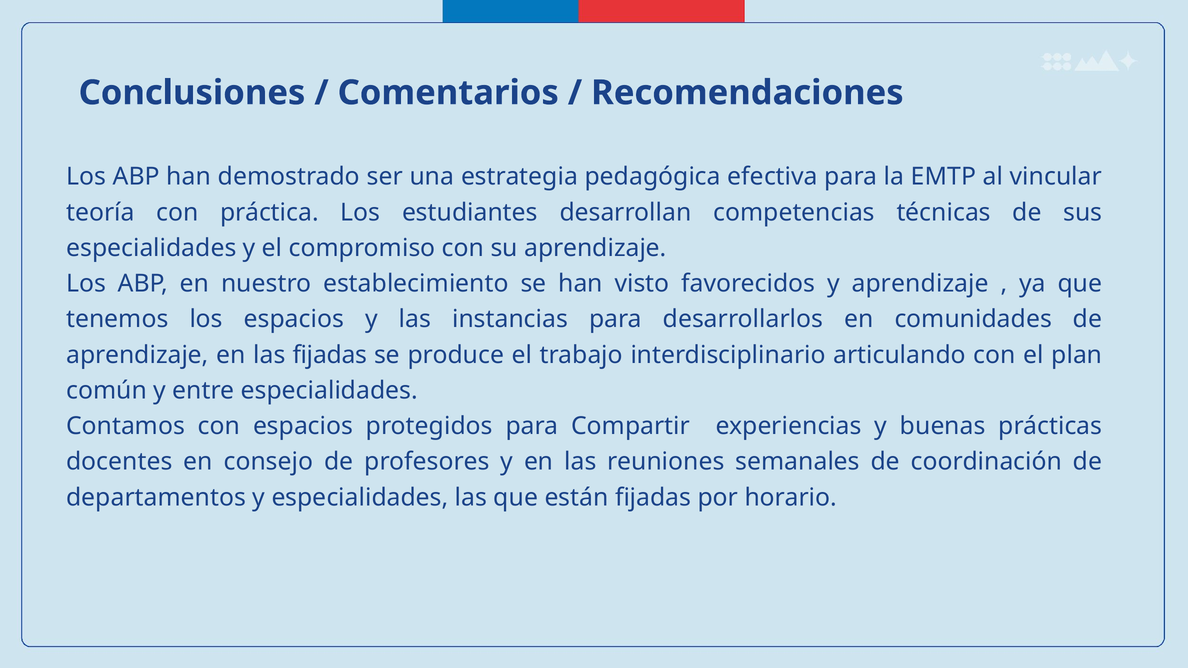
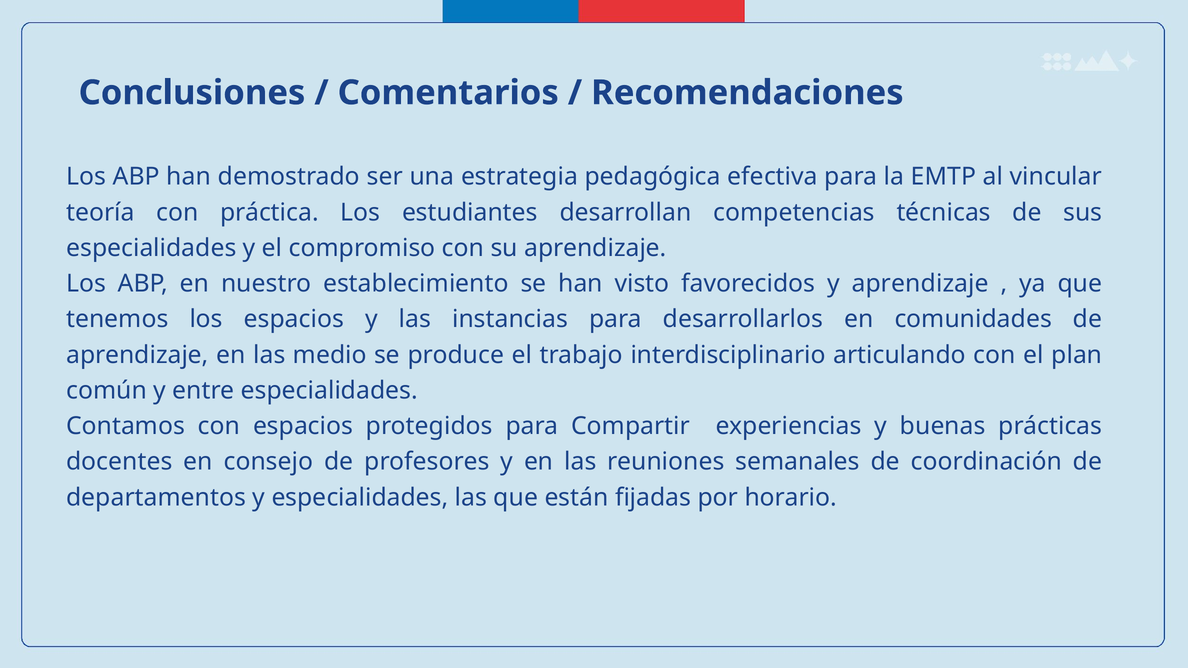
las fijadas: fijadas -> medio (330, 355)
